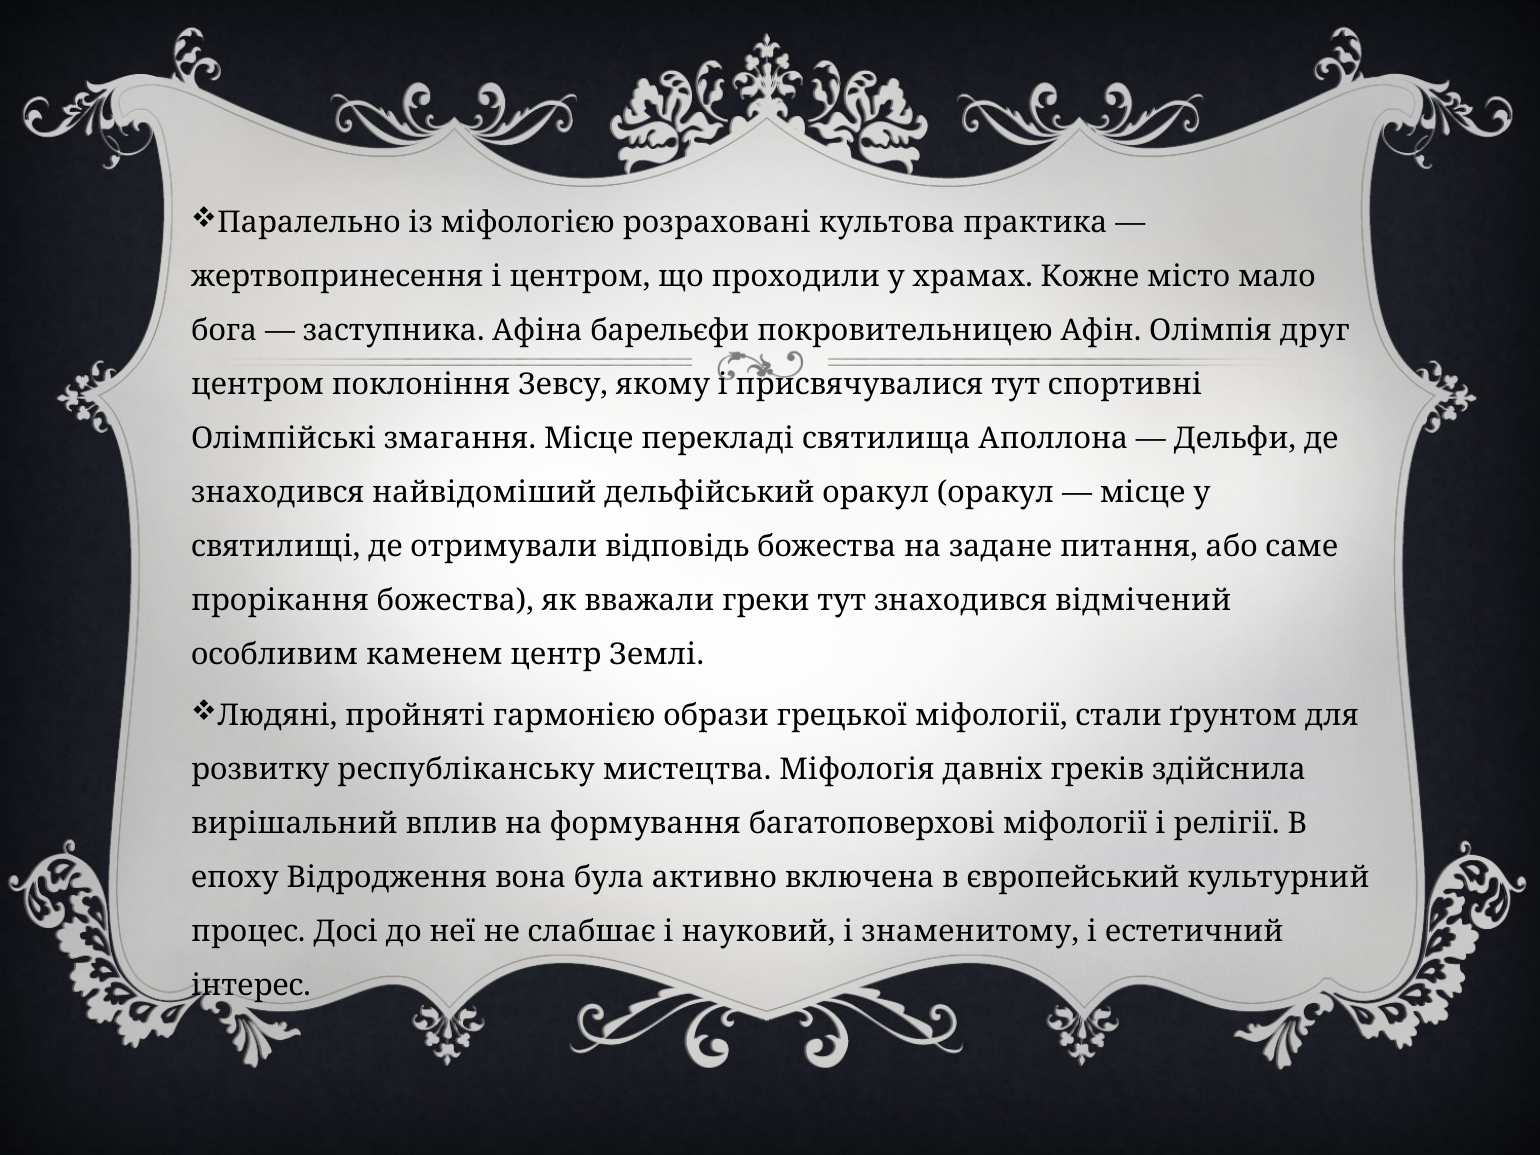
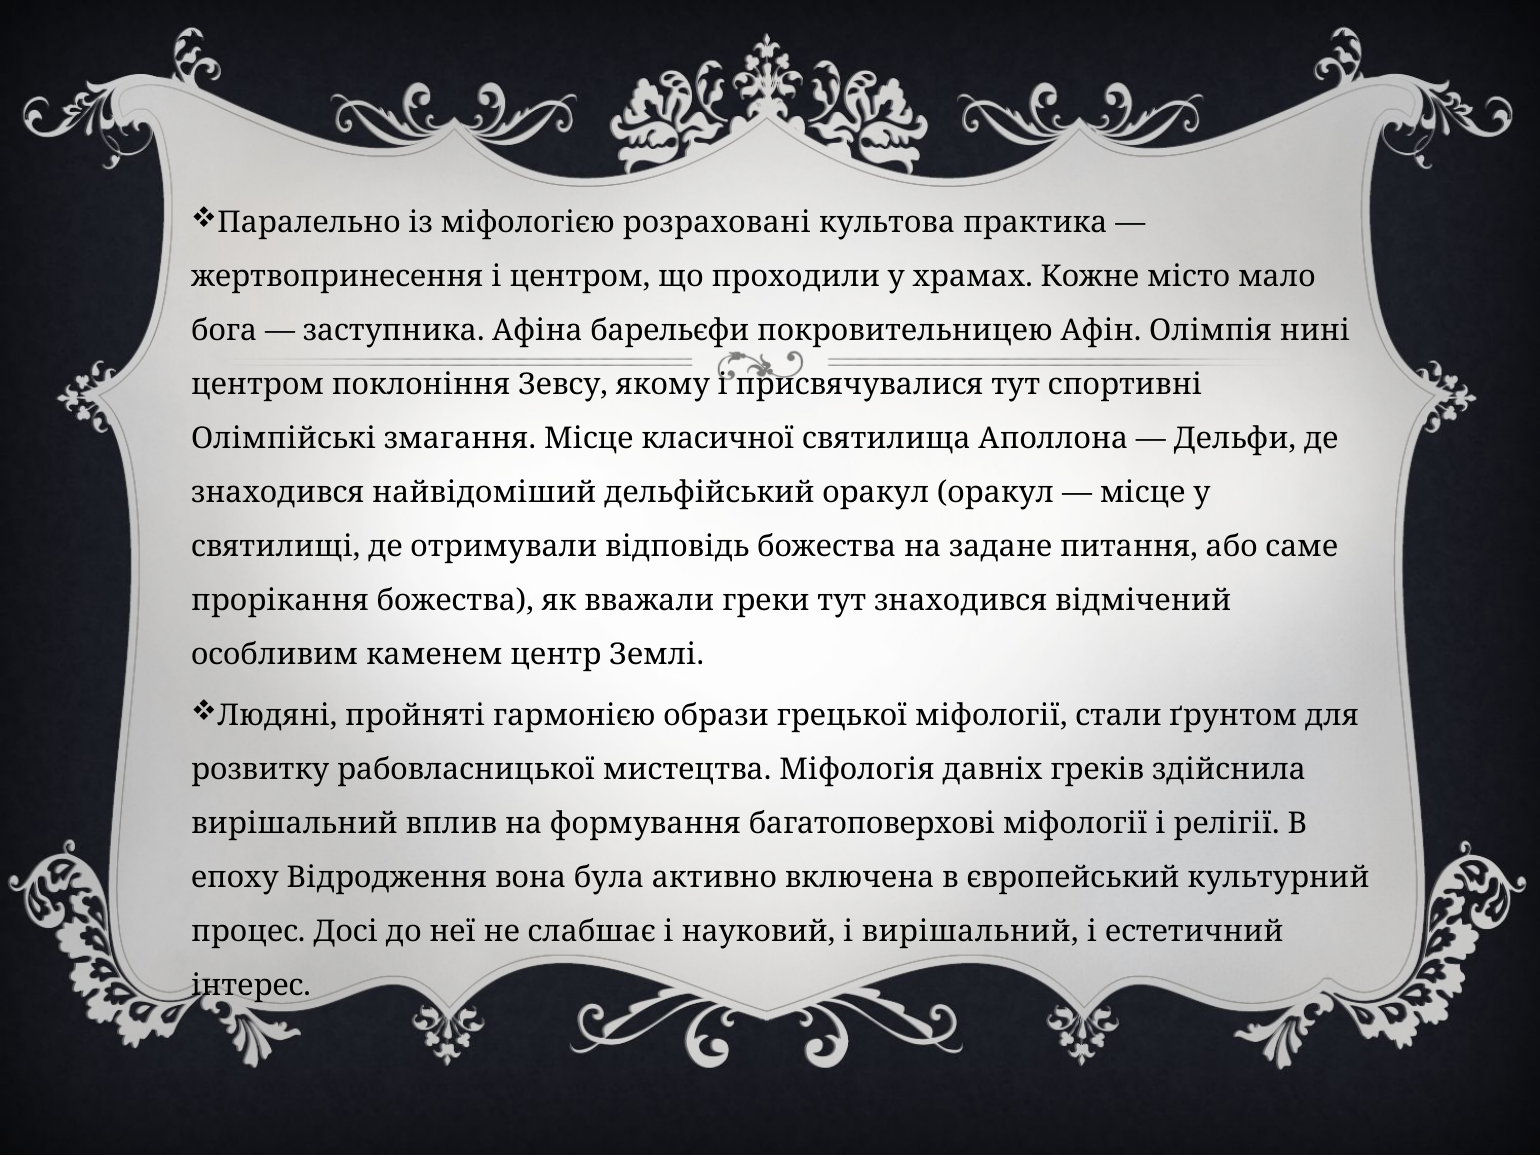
друг: друг -> нині (1315, 331)
перекладі: перекладі -> класичної (718, 439)
республіканську: республіканську -> рабовласницької (466, 770)
і знаменитому: знаменитому -> вирішальний (970, 931)
